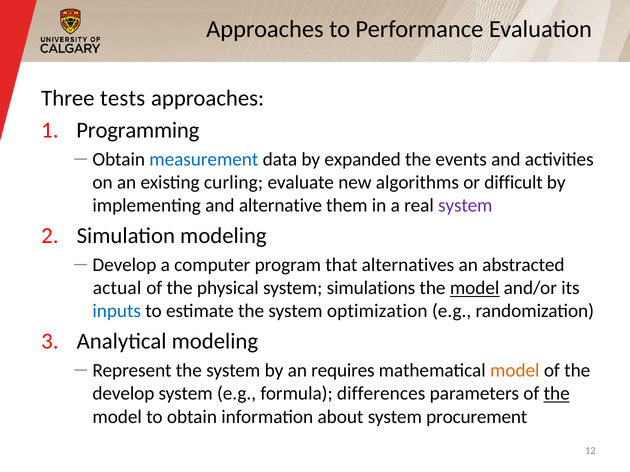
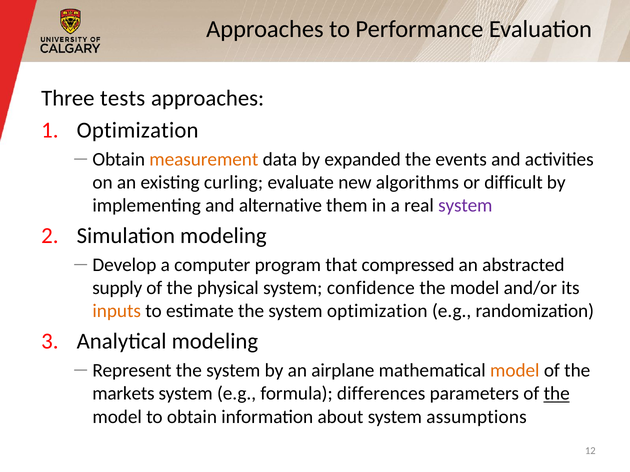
Programming: Programming -> Optimization (138, 130)
measurement colour: blue -> orange (204, 160)
alternatives: alternatives -> compressed (408, 265)
actual: actual -> supply (117, 288)
simulations: simulations -> confidence (371, 288)
model underline: present -> none (475, 288)
inputs colour: blue -> orange (117, 311)
requires: requires -> airplane (343, 371)
develop: develop -> markets (123, 394)
procurement: procurement -> assumptions (477, 417)
